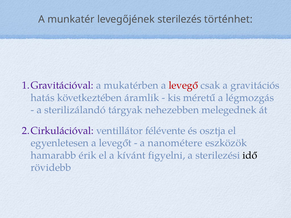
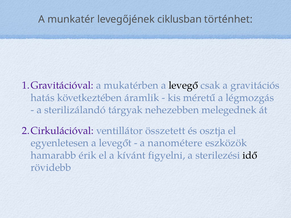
sterilezés: sterilezés -> ciklusban (180, 19)
levegő colour: red -> black (183, 86)
félévente: félévente -> összetett (165, 131)
